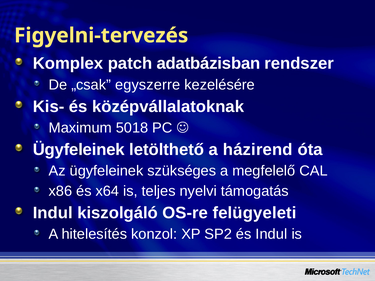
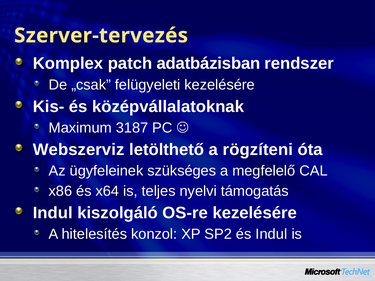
Figyelni-tervezés: Figyelni-tervezés -> Szerver-tervezés (101, 36)
egyszerre: egyszerre -> felügyeleti (148, 85)
5018: 5018 -> 3187 (132, 128)
Ügyfeleinek: Ügyfeleinek -> Webszerviz (79, 150)
házirend: házirend -> rögzíteni (258, 150)
OS-re felügyeleti: felügyeleti -> kezelésére (255, 213)
